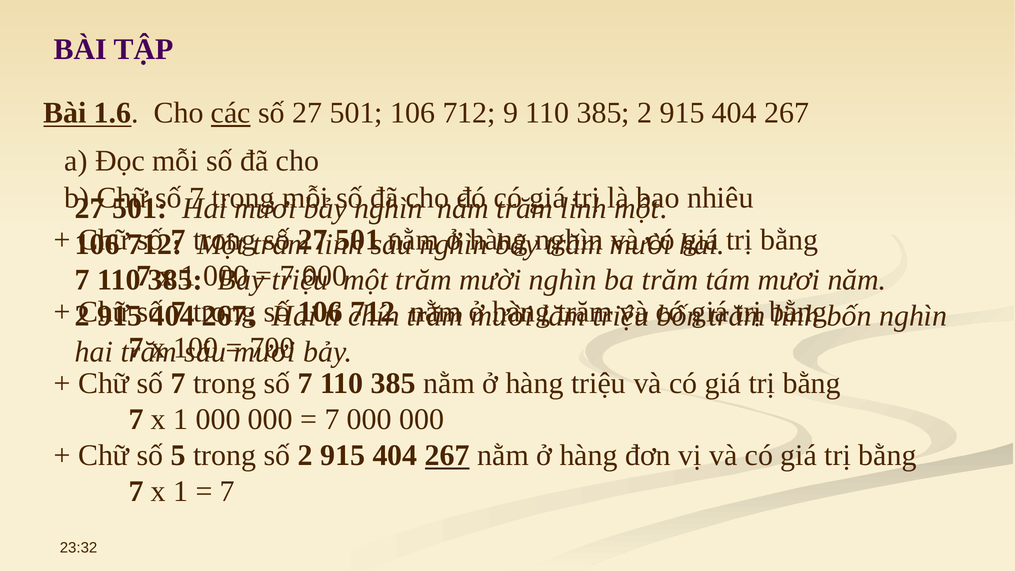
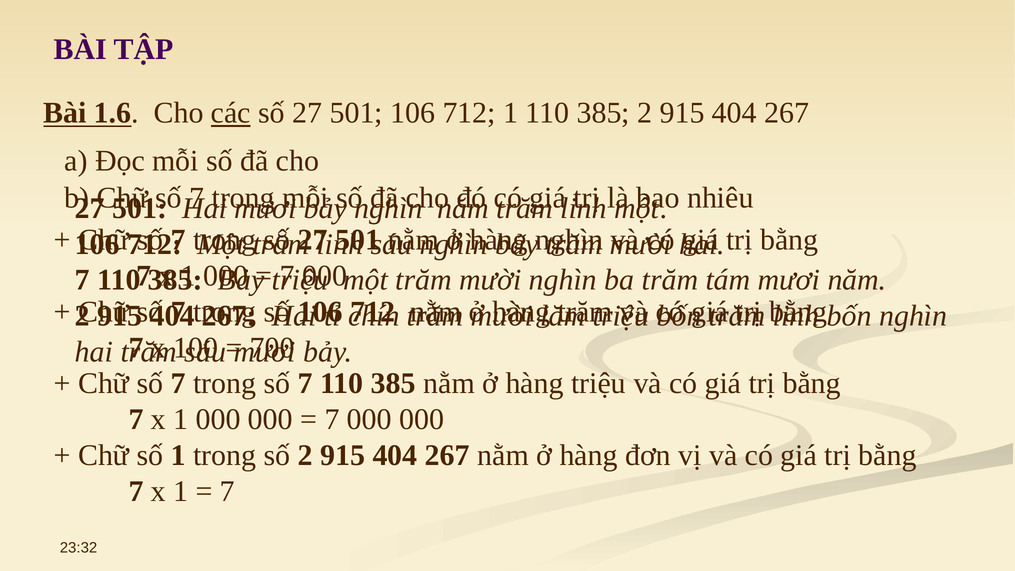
712 9: 9 -> 1 (511, 113)
số 5: 5 -> 1 (178, 455)
267 underline: present -> none (447, 455)
